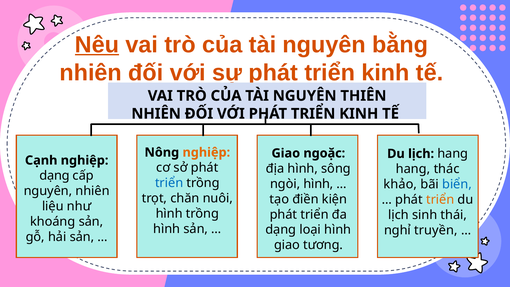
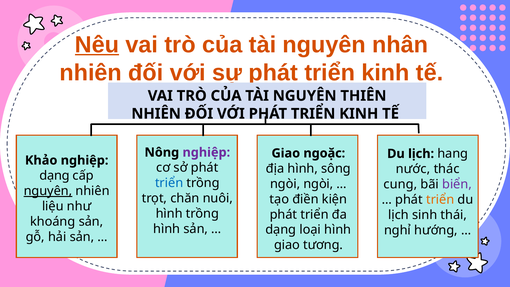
bằng: bằng -> nhân (400, 45)
nghiệp colour: orange -> purple (206, 152)
Cạnh: Cạnh -> Khảo (41, 160)
hang: hang -> nước (413, 169)
ngòi hình: hình -> ngòi (318, 184)
khảo: khảo -> cung (400, 184)
biển colour: blue -> purple (457, 184)
nguyên underline: none -> present (48, 191)
truyền: truyền -> hướng (436, 230)
